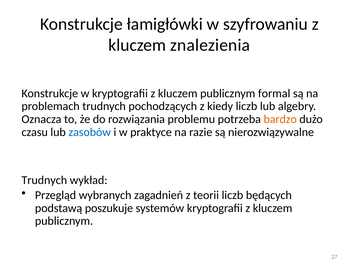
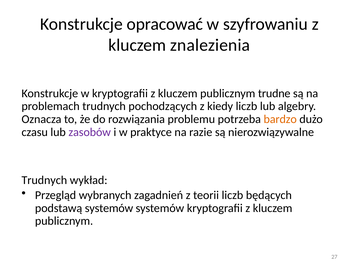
łamigłówki: łamigłówki -> opracować (165, 24)
formal: formal -> trudne (274, 93)
zasobów colour: blue -> purple (90, 132)
podstawą poszukuje: poszukuje -> systemów (109, 208)
